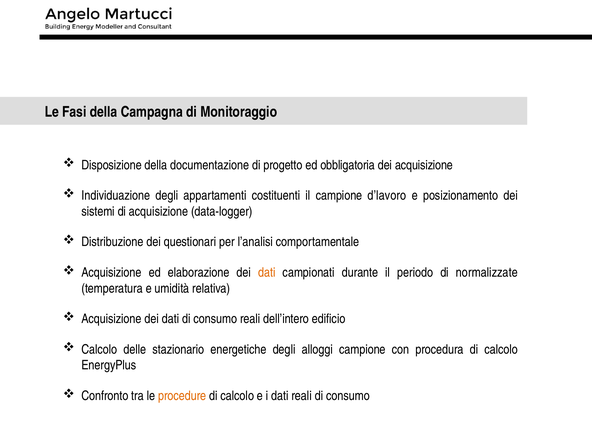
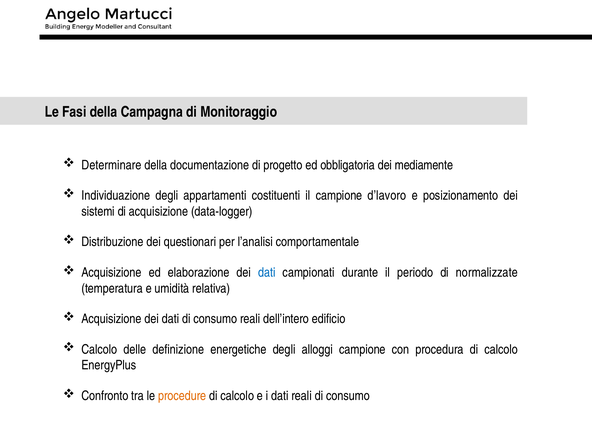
Disposizione: Disposizione -> Determinare (112, 165)
dei acquisizione: acquisizione -> mediamente (424, 165)
dati colour: orange -> blue (267, 273)
stazionario: stazionario -> definizione (178, 349)
